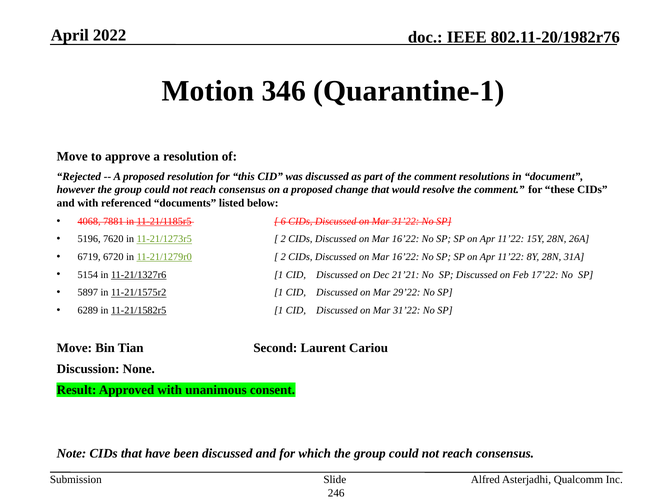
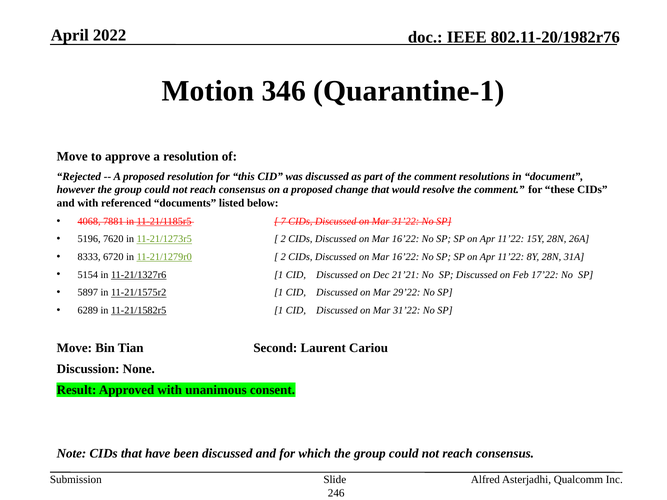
6: 6 -> 7 (283, 221)
6719: 6719 -> 8333 (89, 257)
